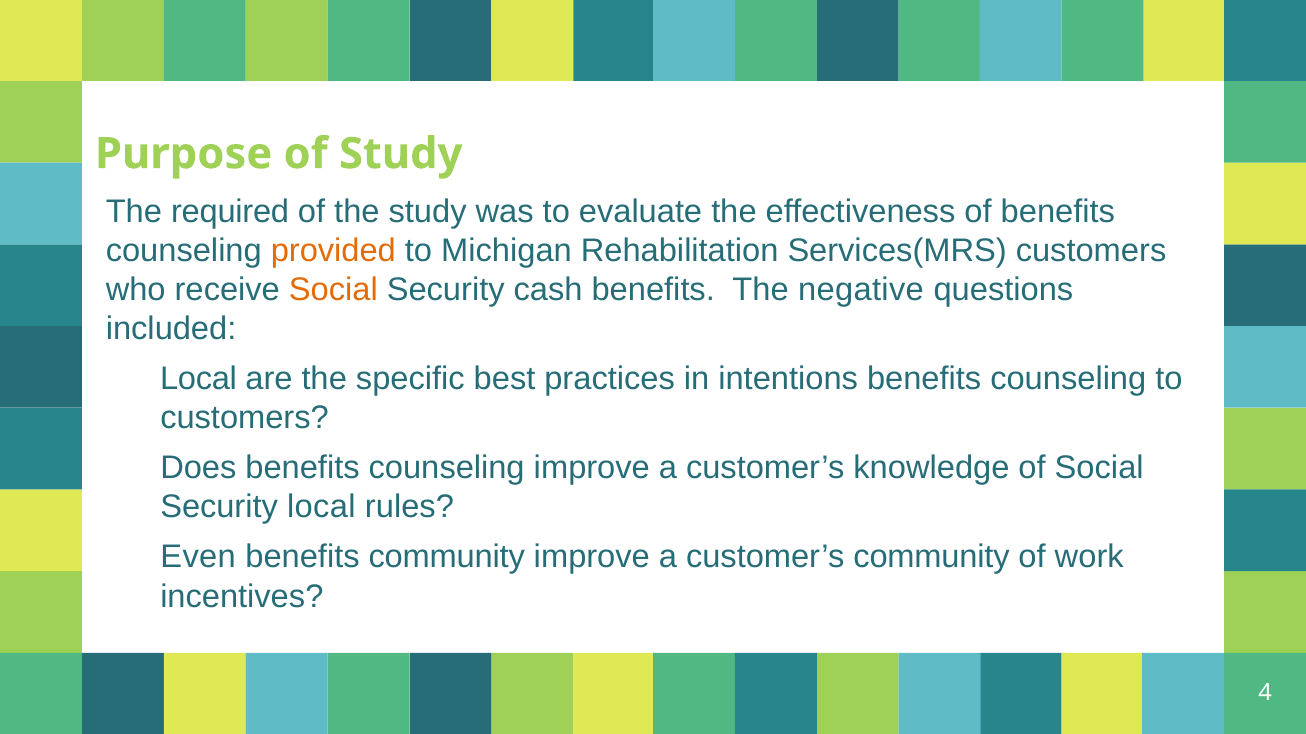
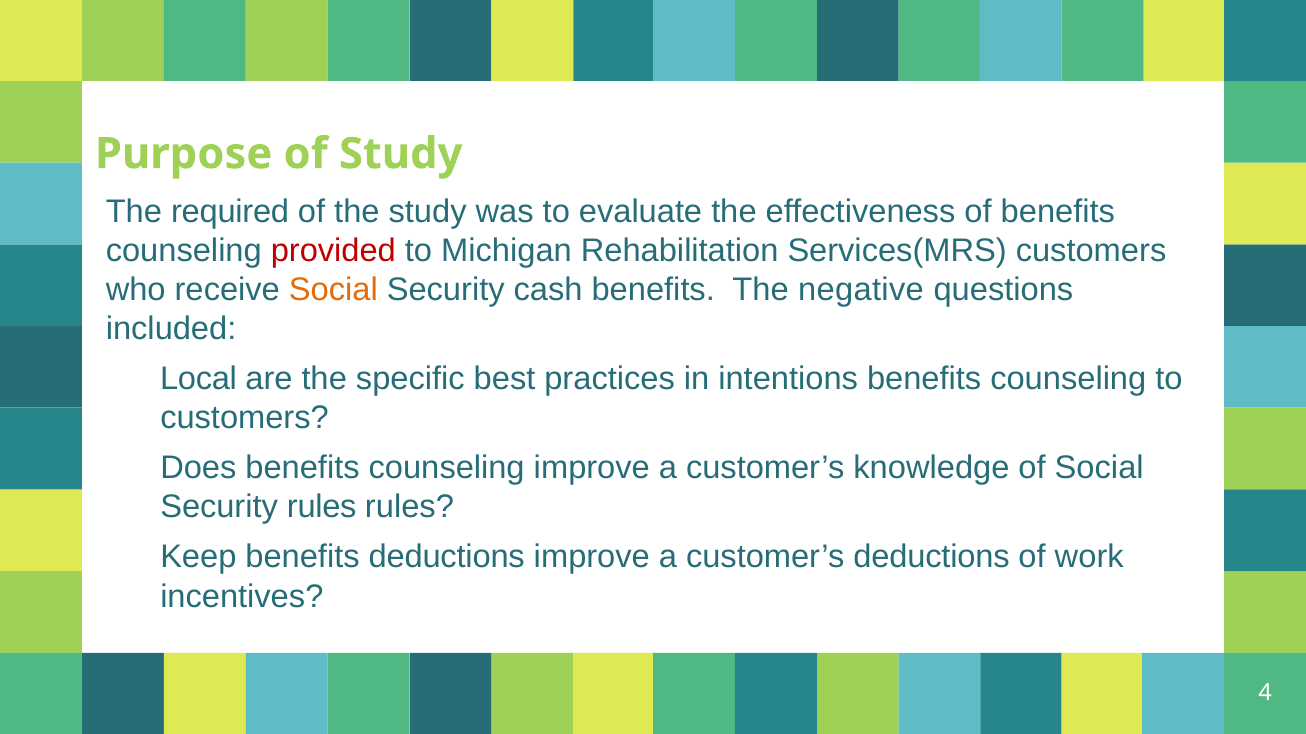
provided colour: orange -> red (333, 251)
Security local: local -> rules (322, 508)
Even: Even -> Keep (198, 558)
benefits community: community -> deductions (447, 558)
customer’s community: community -> deductions (932, 558)
